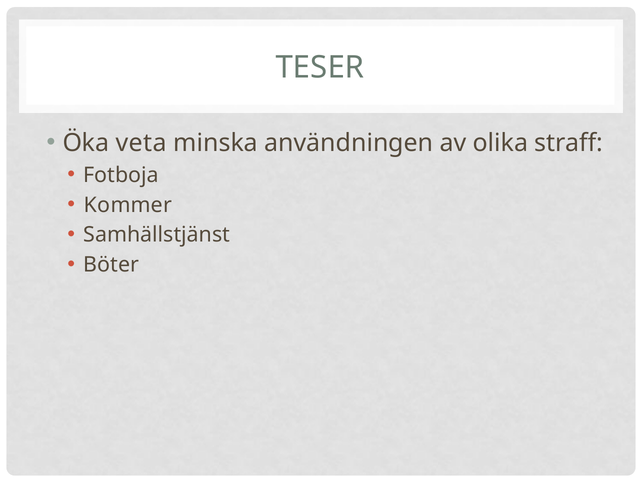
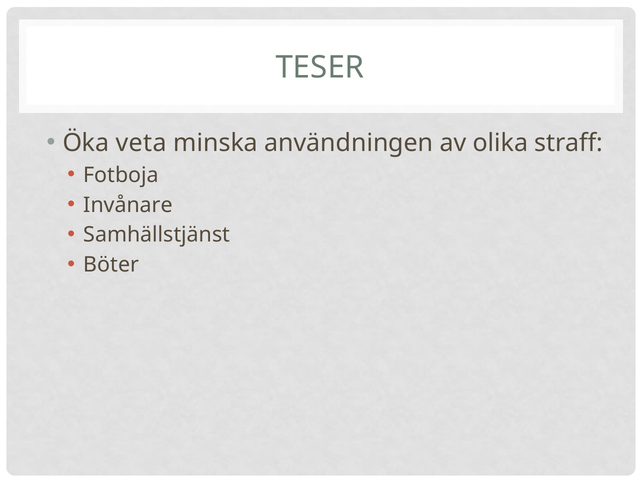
Kommer: Kommer -> Invånare (128, 205)
